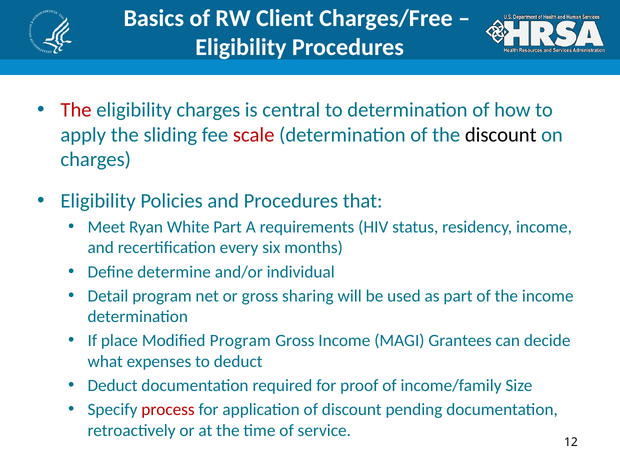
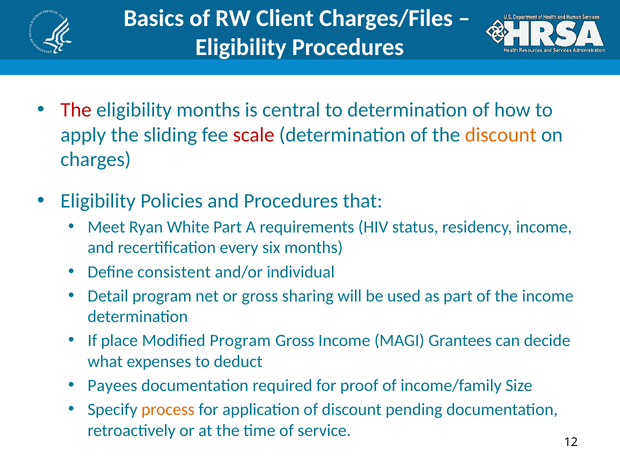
Charges/Free: Charges/Free -> Charges/Files (386, 18)
eligibility charges: charges -> months (208, 110)
discount colour: black -> orange (501, 135)
determine: determine -> consistent (174, 272)
Deduct: Deduct -> Payees (112, 386)
process colour: red -> orange (168, 410)
